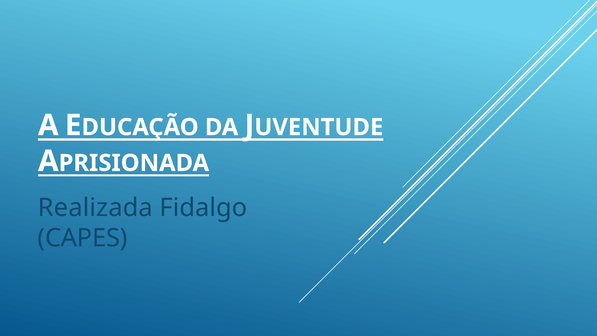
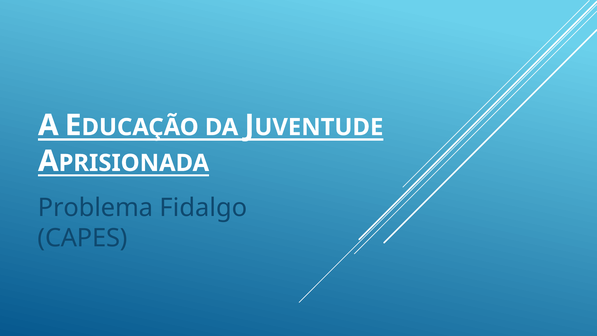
Realizada: Realizada -> Problema (96, 208)
